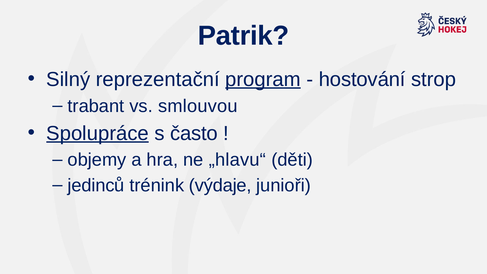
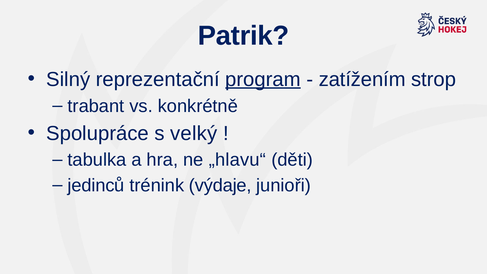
hostování: hostování -> zatížením (362, 79)
smlouvou: smlouvou -> konkrétně (198, 106)
Spolupráce underline: present -> none (98, 133)
často: často -> velký (194, 133)
objemy: objemy -> tabulka (97, 160)
